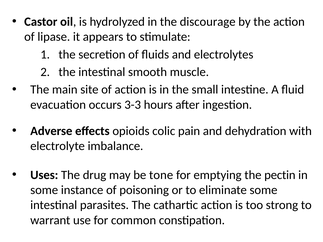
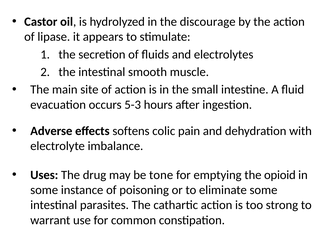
3-3: 3-3 -> 5-3 (133, 105)
opioids: opioids -> softens (131, 131)
pectin: pectin -> opioid (280, 175)
